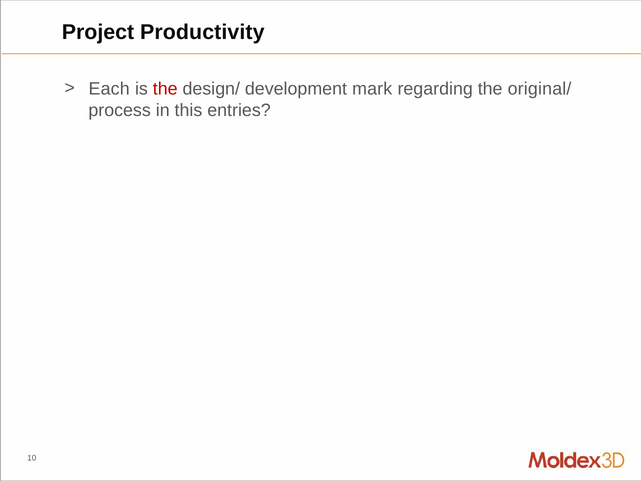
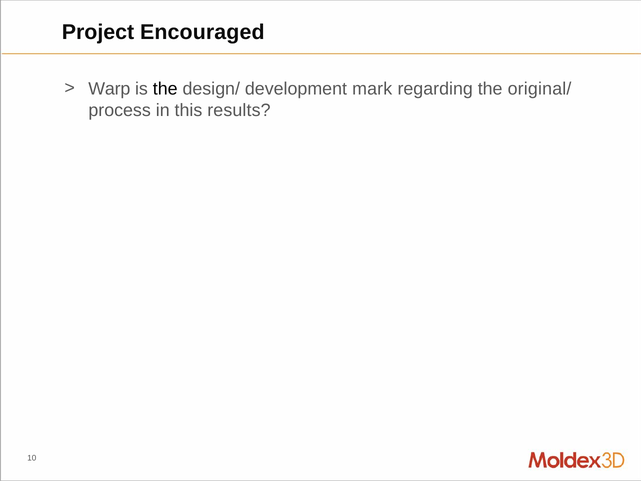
Productivity: Productivity -> Encouraged (202, 32)
Each: Each -> Warp (109, 89)
the colour: red -> black (165, 89)
entries: entries -> results (239, 110)
